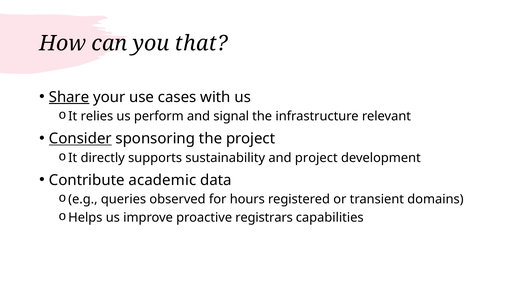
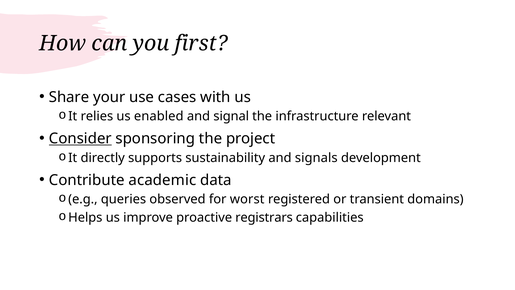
that: that -> first (201, 43)
Share underline: present -> none (69, 97)
perform: perform -> enabled (159, 116)
and project: project -> signals (316, 158)
hours: hours -> worst (247, 199)
